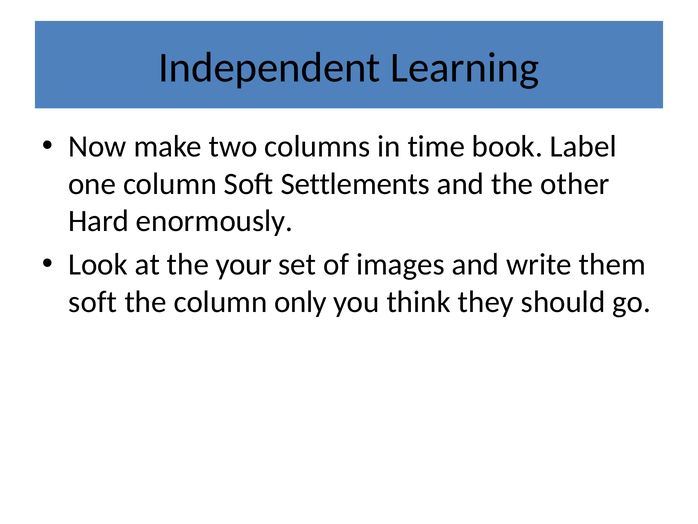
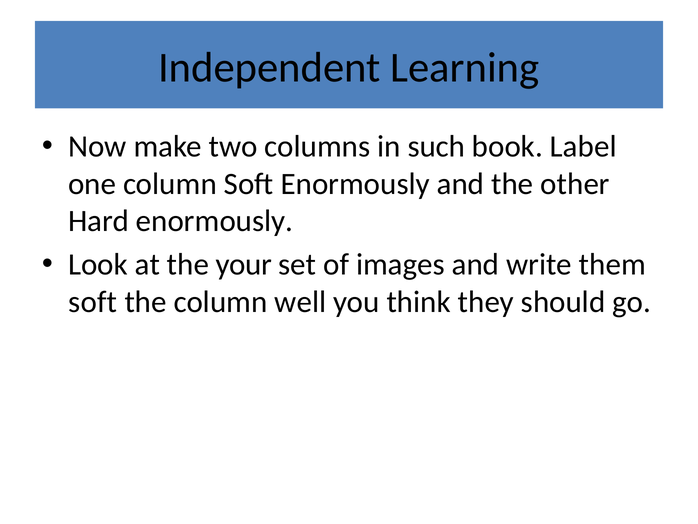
time: time -> such (436, 146)
Soft Settlements: Settlements -> Enormously (355, 184)
only: only -> well (300, 302)
